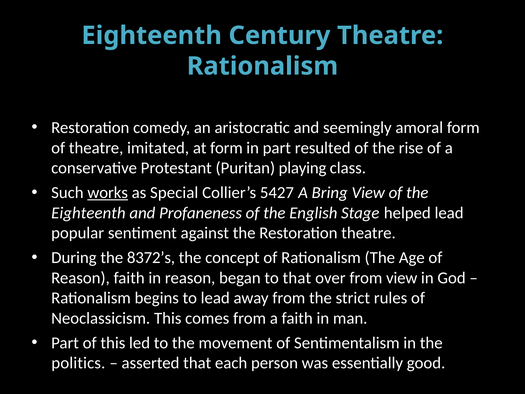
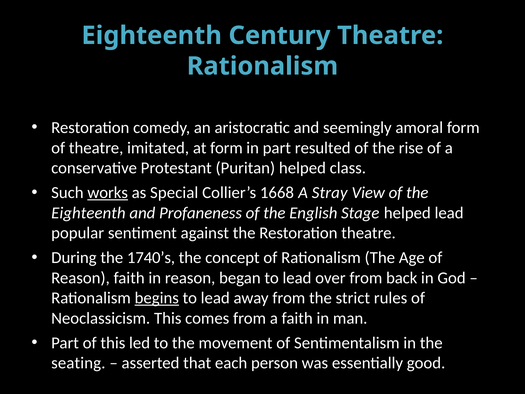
Puritan playing: playing -> helped (302, 168)
5427: 5427 -> 1668 (277, 193)
Bring: Bring -> Stray (330, 193)
8372’s: 8372’s -> 1740’s (151, 258)
began to that: that -> lead (297, 278)
from view: view -> back (402, 278)
begins underline: none -> present (157, 298)
politics: politics -> seating (78, 363)
